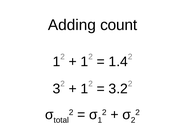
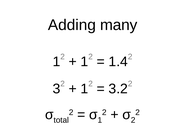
count: count -> many (119, 25)
